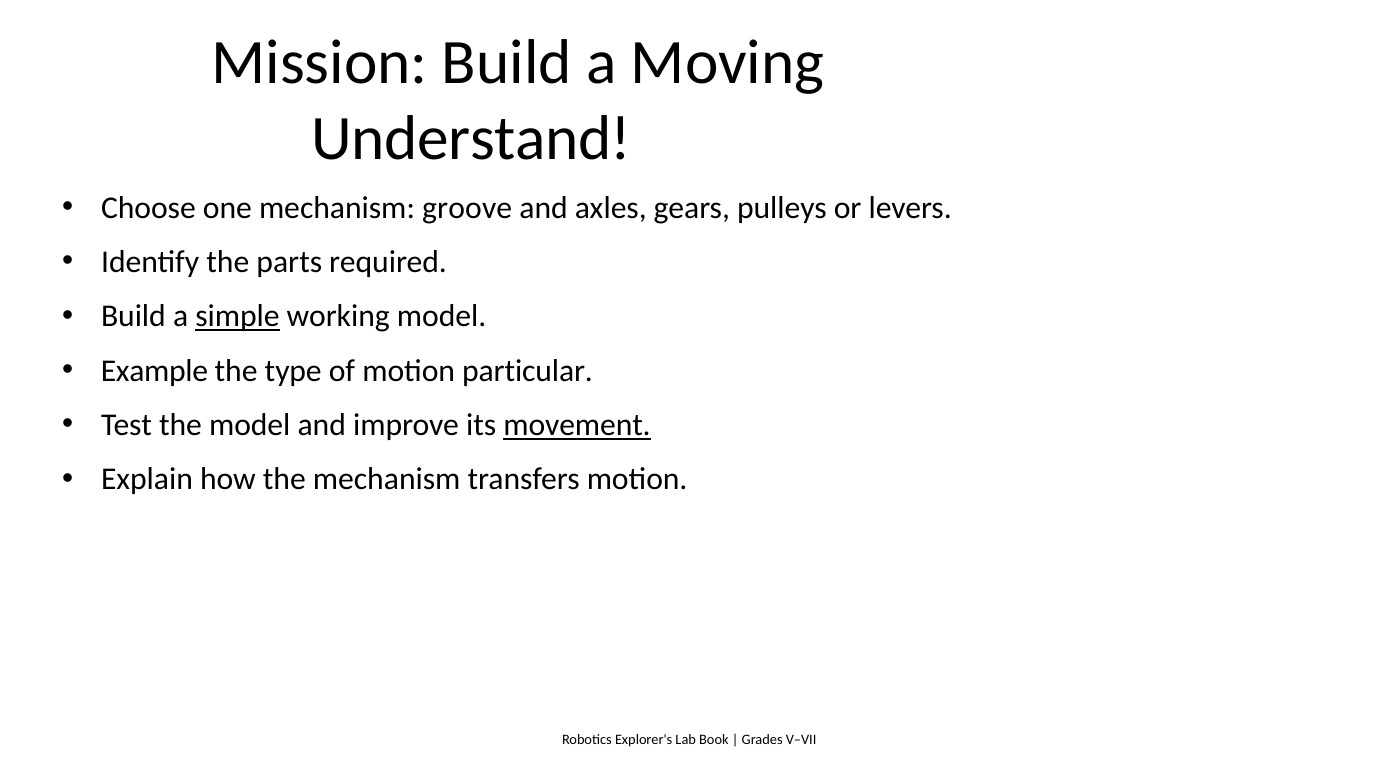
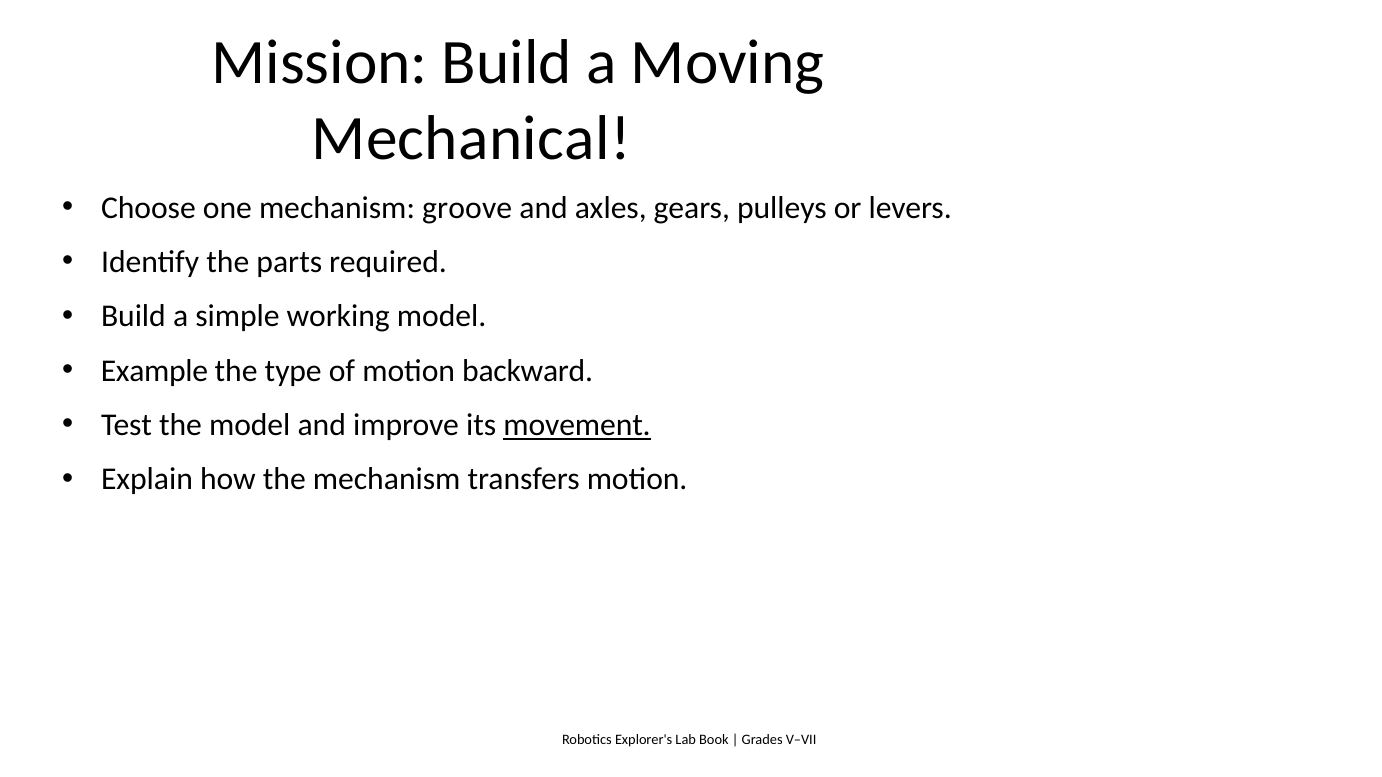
Understand: Understand -> Mechanical (471, 138)
simple underline: present -> none (237, 317)
particular: particular -> backward (528, 371)
